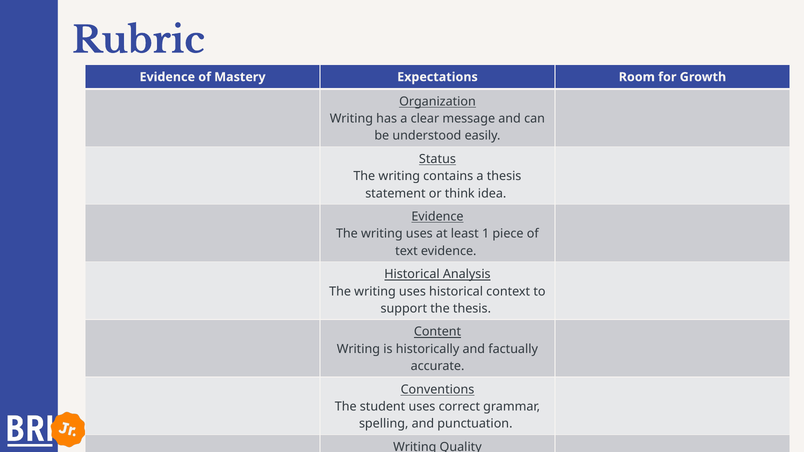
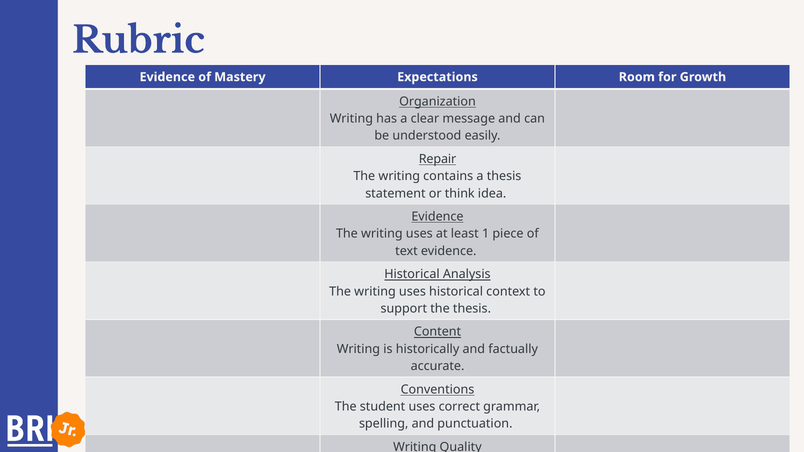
Status: Status -> Repair (438, 159)
